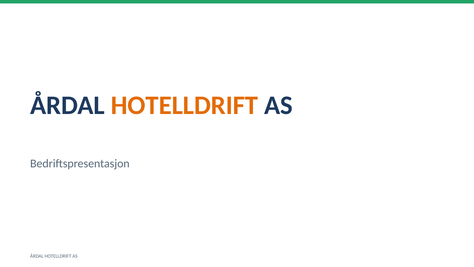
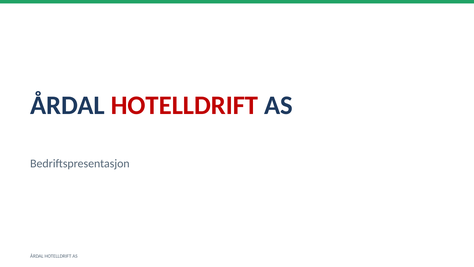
HOTELLDRIFT colour: orange -> red (185, 105)
